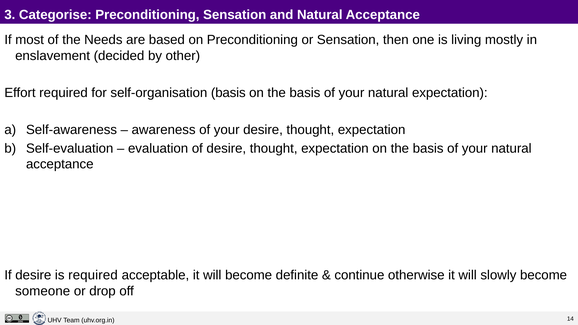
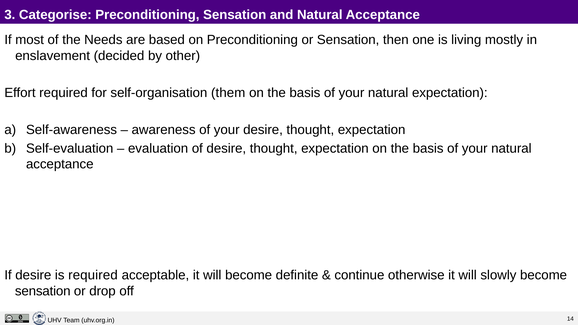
self-organisation basis: basis -> them (228, 93)
someone: someone -> sensation (43, 291)
